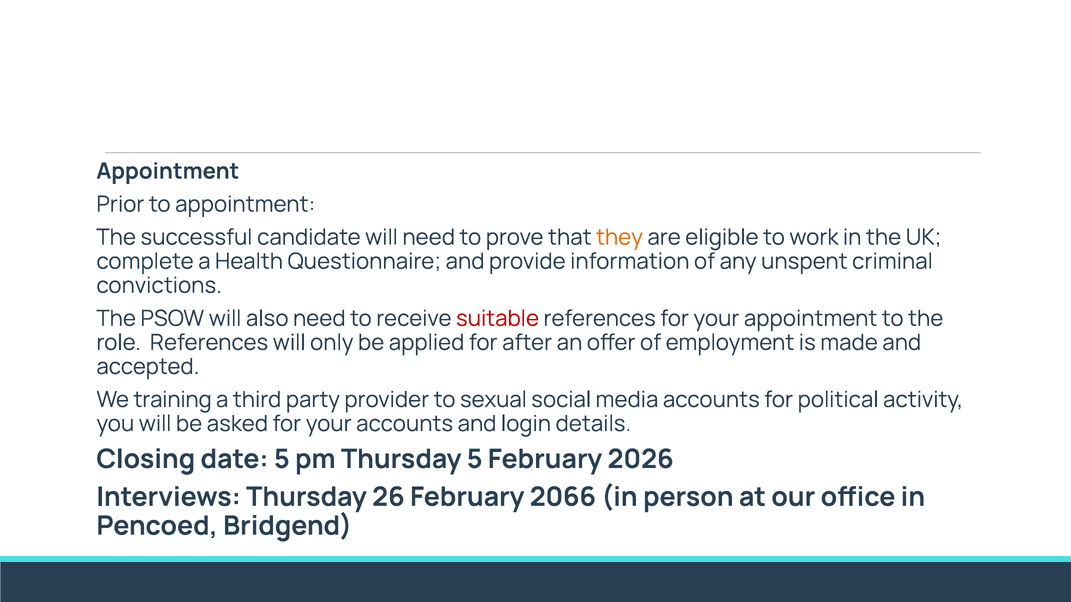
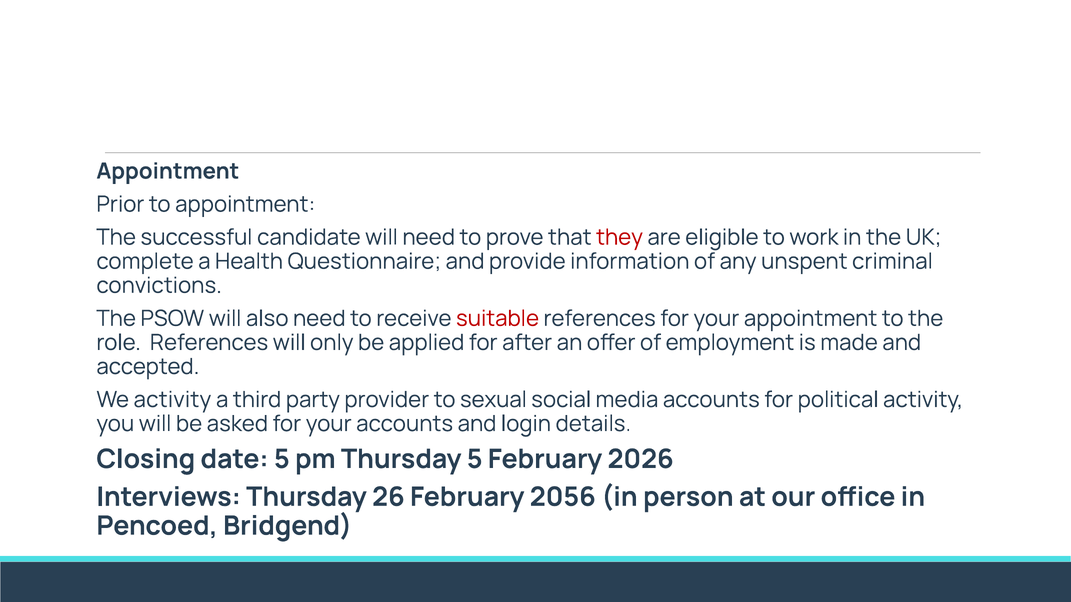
they colour: orange -> red (620, 237)
We training: training -> activity (172, 400)
2066: 2066 -> 2056 (563, 497)
